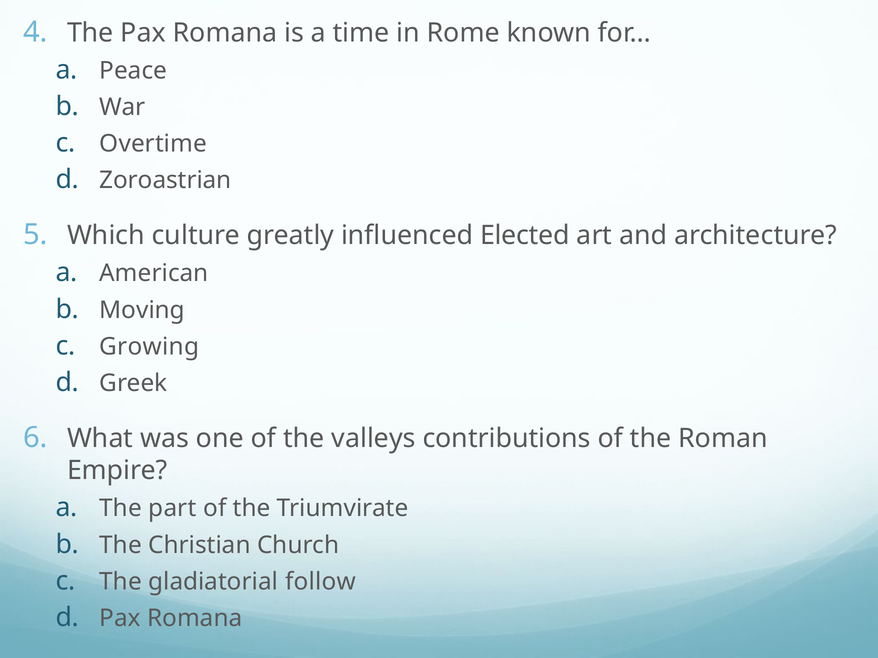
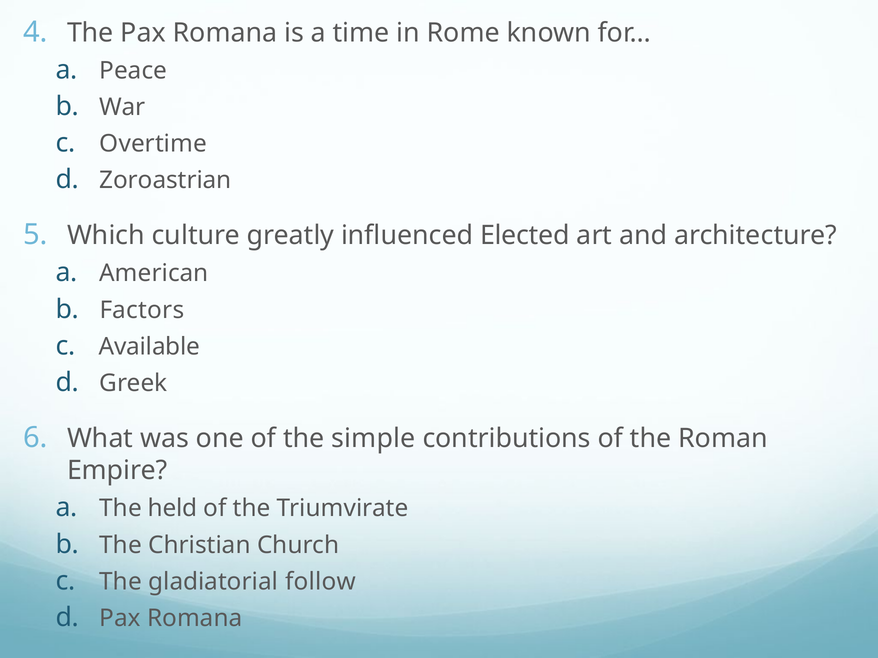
Moving: Moving -> Factors (142, 310)
Growing: Growing -> Available (149, 347)
valleys: valleys -> simple (373, 439)
part: part -> held (173, 509)
